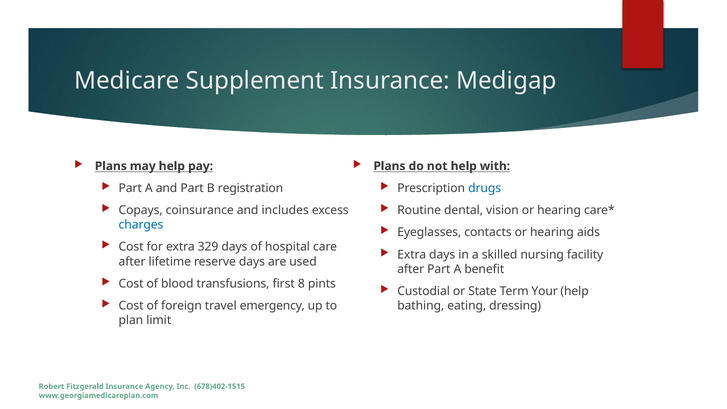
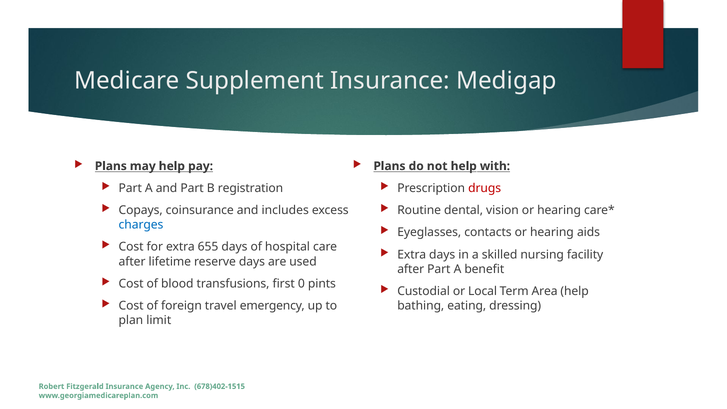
drugs colour: blue -> red (485, 188)
329: 329 -> 655 (208, 247)
8: 8 -> 0 (301, 284)
State: State -> Local (483, 291)
Your: Your -> Area (545, 291)
